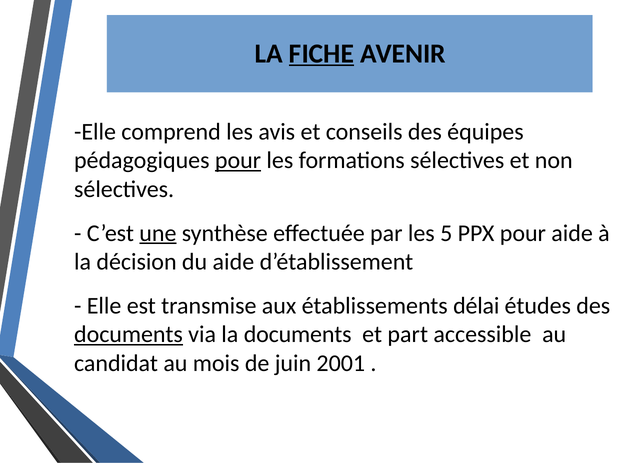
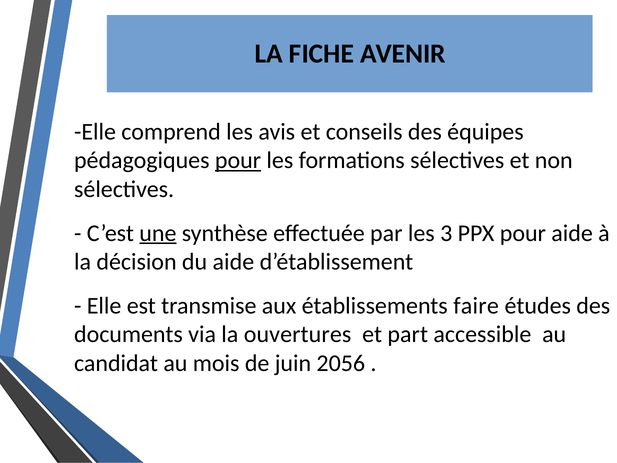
FICHE underline: present -> none (322, 53)
5: 5 -> 3 (446, 233)
délai: délai -> faire (476, 306)
documents underline: present -> none (128, 334)
la documents: documents -> ouvertures (298, 334)
2001: 2001 -> 2056 (341, 363)
